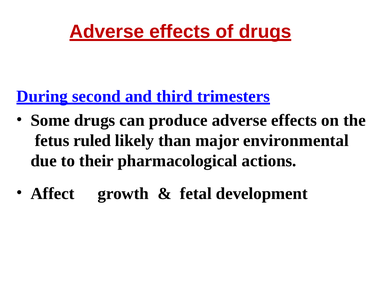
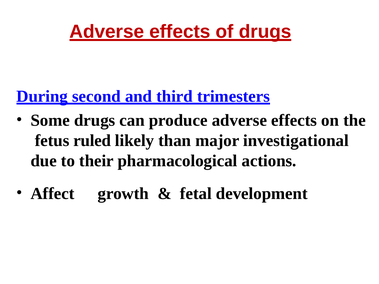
environmental: environmental -> investigational (296, 141)
